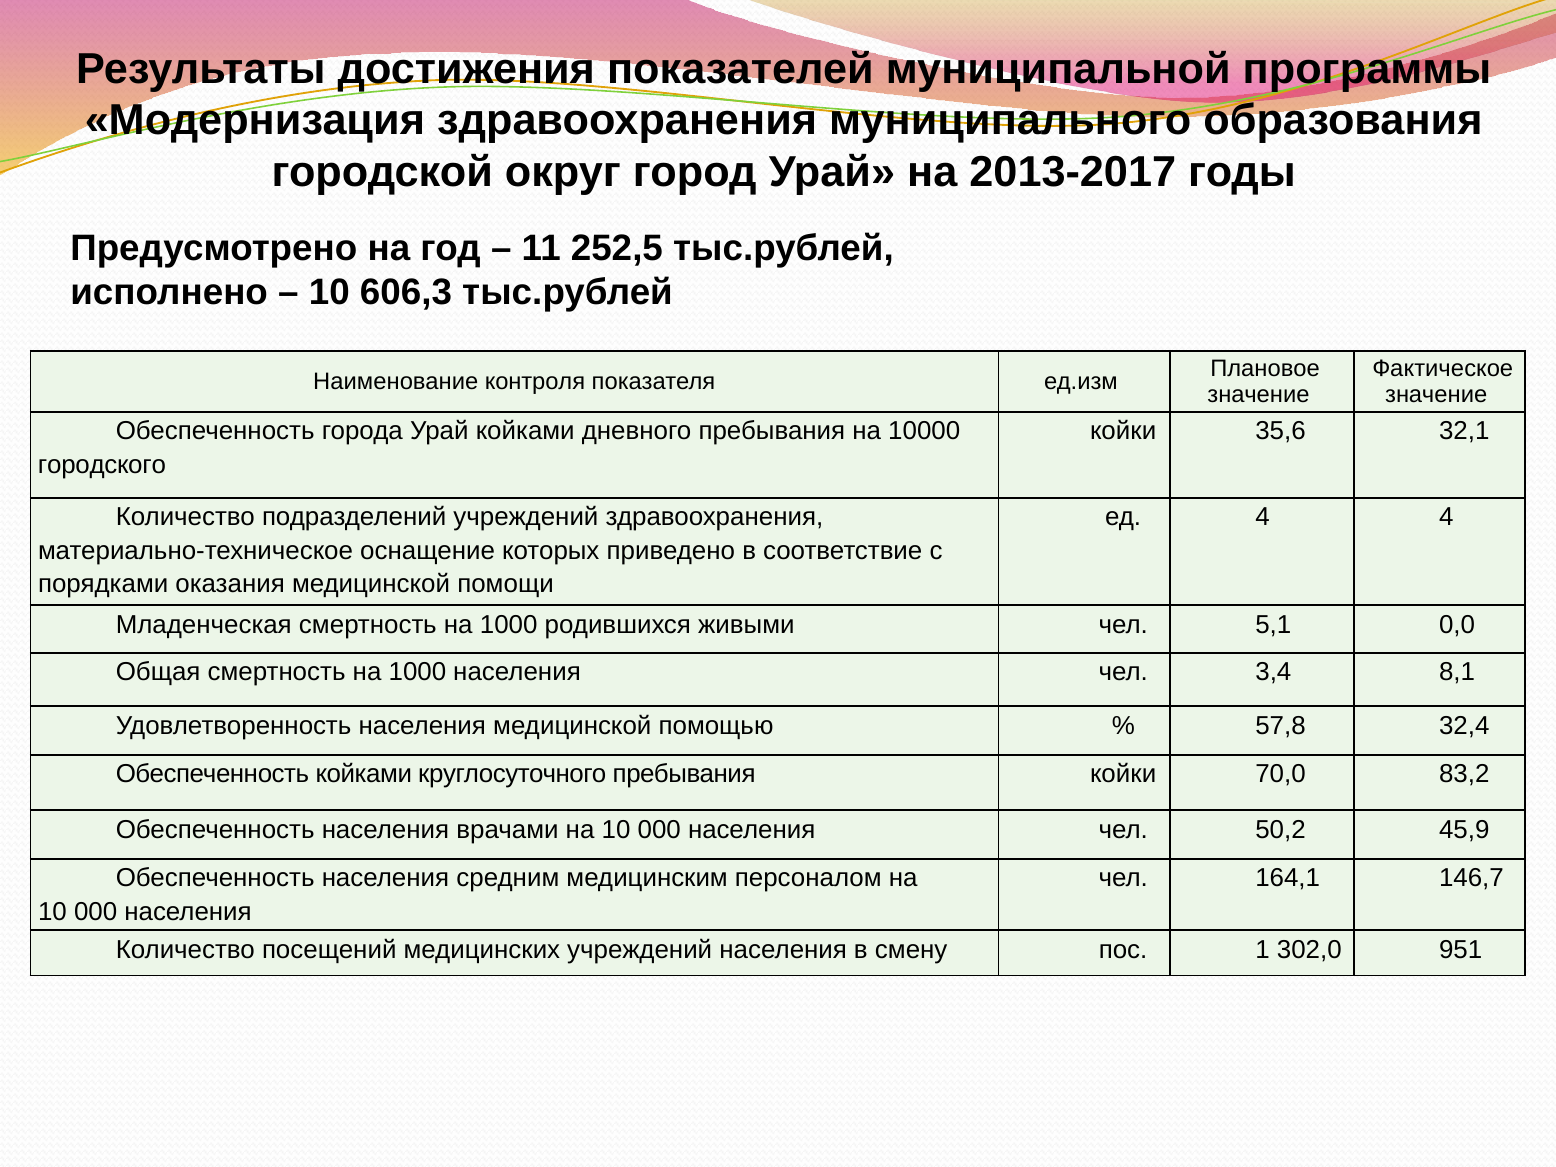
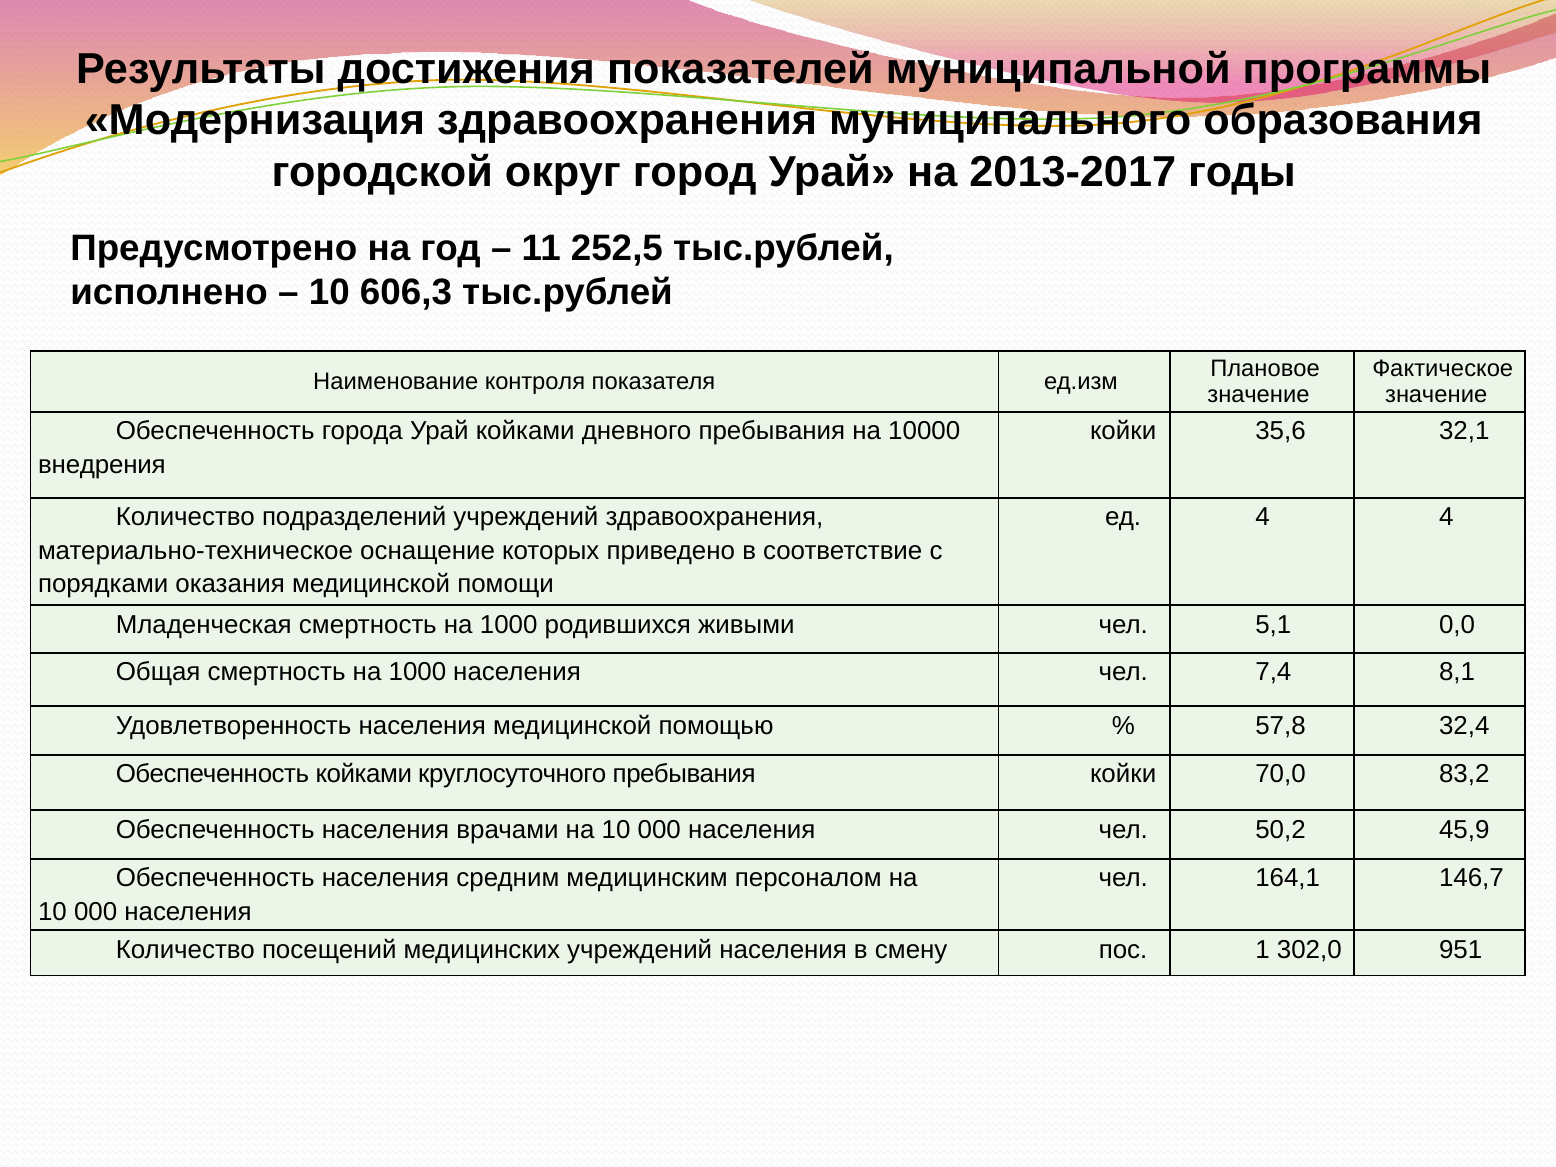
городского: городского -> внедрения (102, 465)
3,4: 3,4 -> 7,4 (1273, 672)
